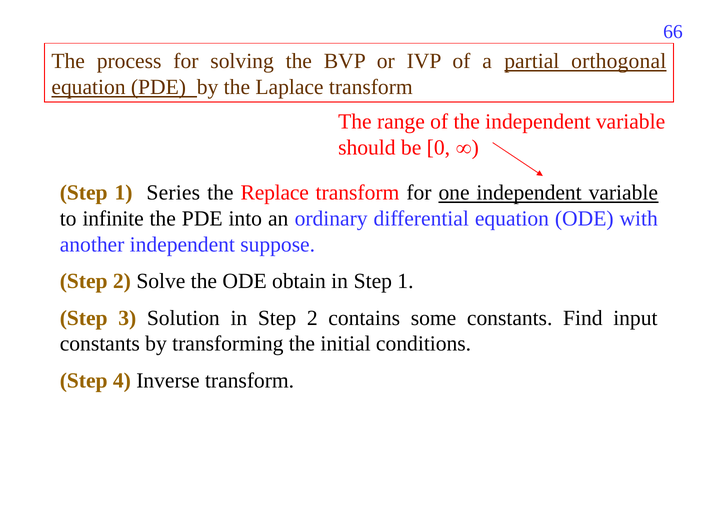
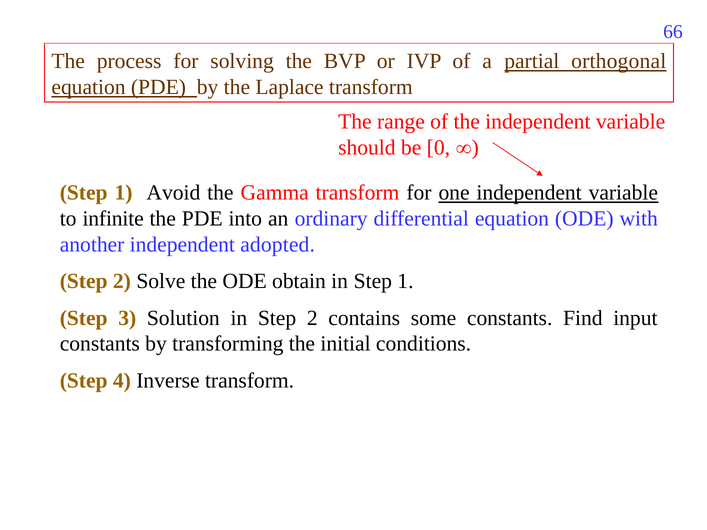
Series: Series -> Avoid (173, 193)
Replace: Replace -> Gamma (275, 193)
suppose: suppose -> adopted (278, 245)
